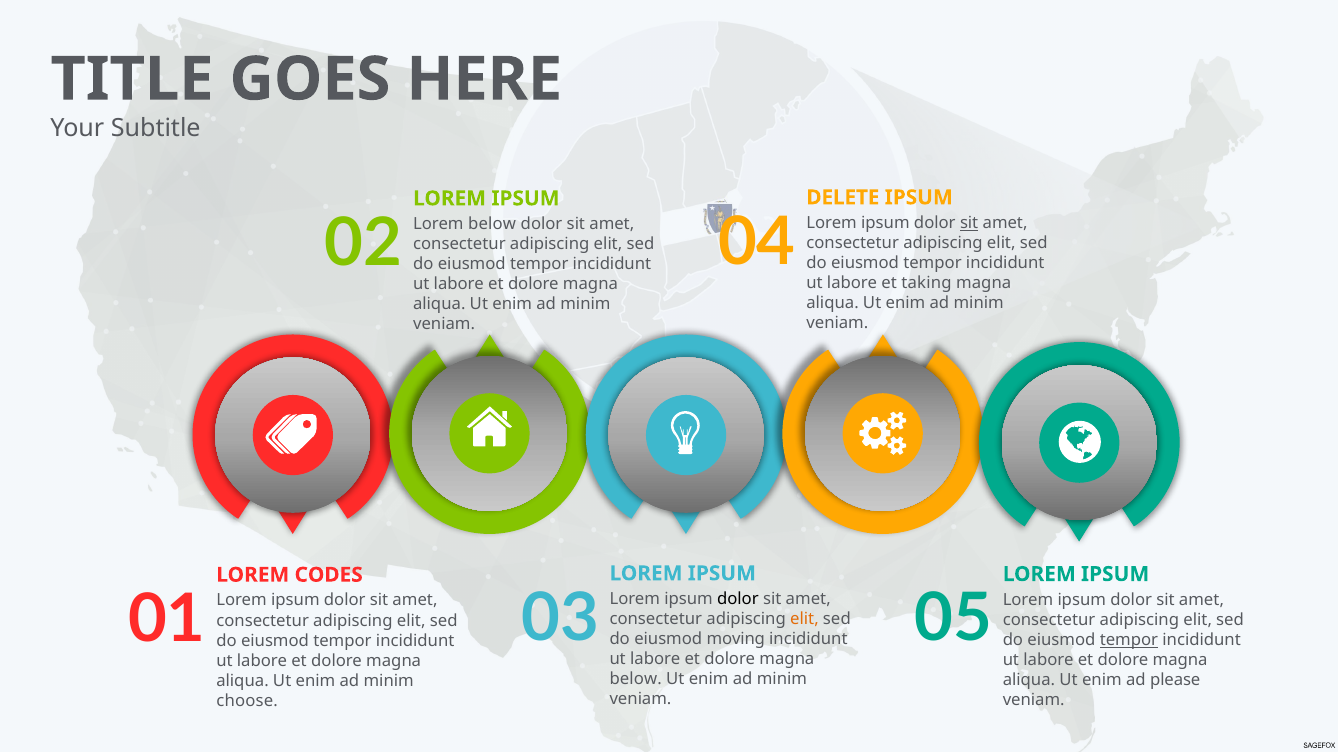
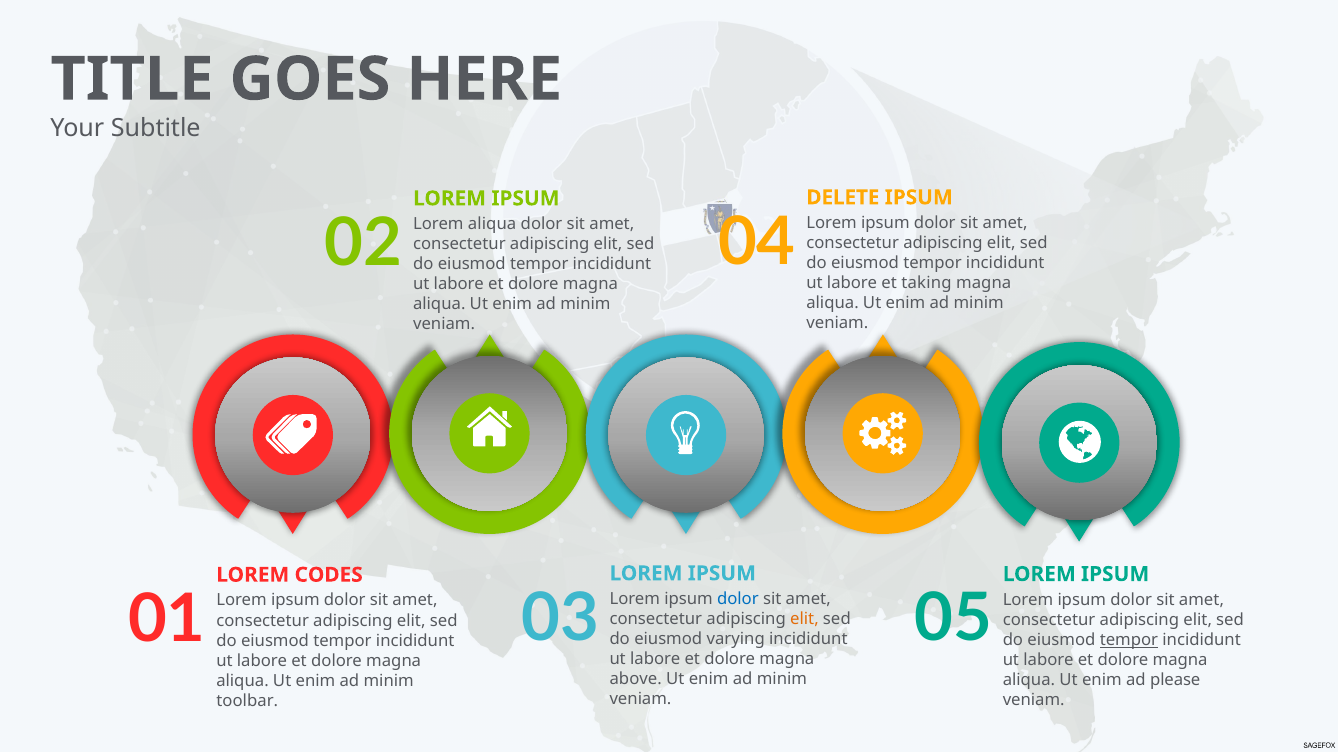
sit underline: present -> none (969, 223)
Lorem below: below -> aliqua (492, 224)
dolor colour: black -> blue (738, 600)
moving: moving -> varying (736, 640)
below: below -> above (636, 680)
choose: choose -> toolbar (247, 701)
